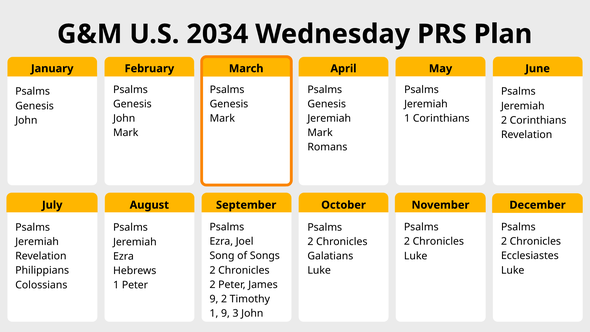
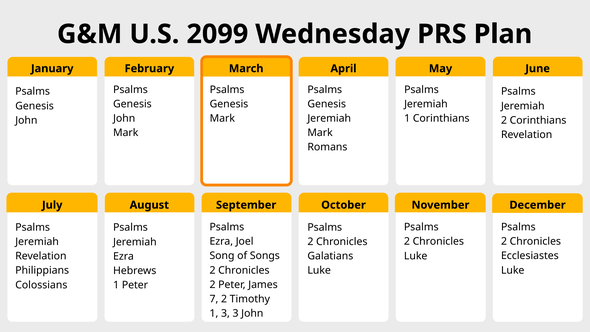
2034: 2034 -> 2099 (217, 34)
9: 9 -> 7 (214, 299)
1 9: 9 -> 3 (225, 313)
